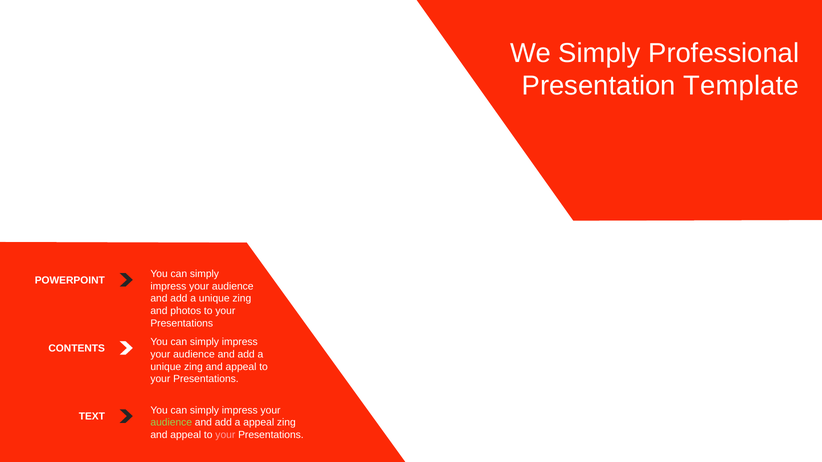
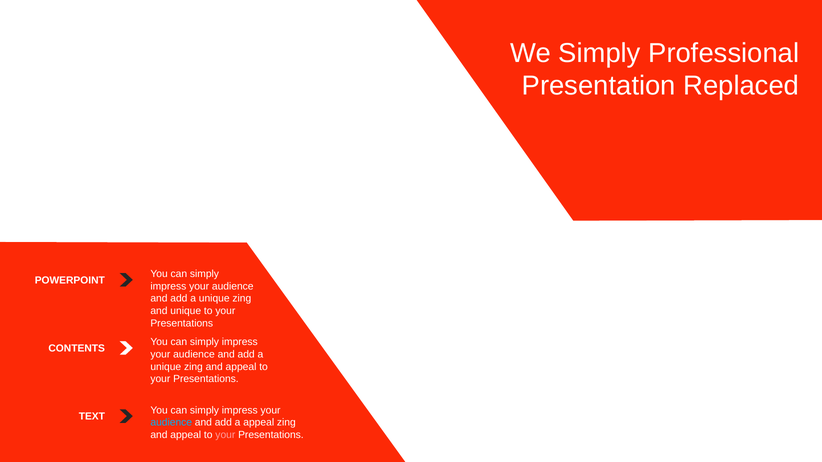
Template: Template -> Replaced (741, 86)
and photos: photos -> unique (186, 311)
audience colour: light green -> light blue (171, 423)
